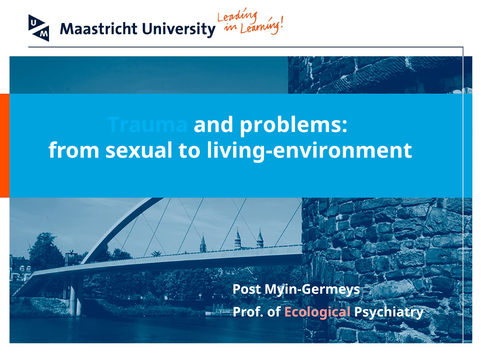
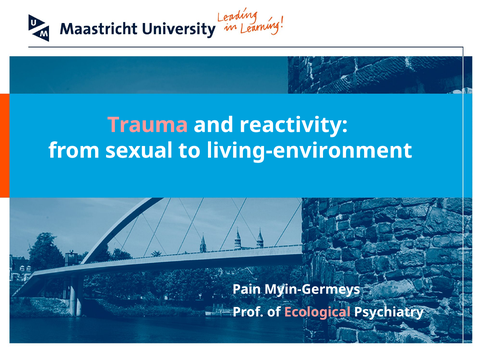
Trauma colour: light blue -> pink (148, 125)
problems: problems -> reactivity (294, 125)
Post: Post -> Pain (247, 289)
